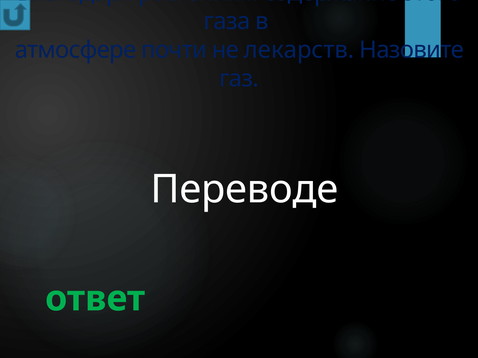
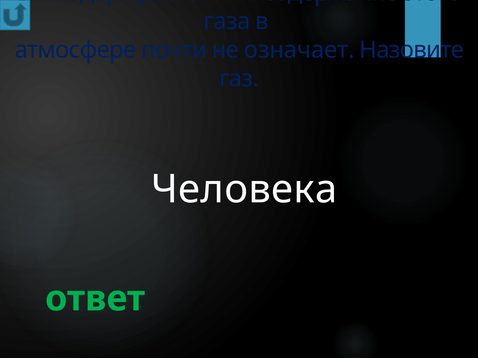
лекарств: лекарств -> означает (299, 50)
Переводе: Переводе -> Человека (244, 190)
